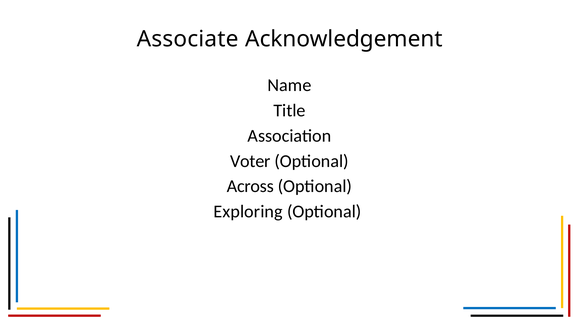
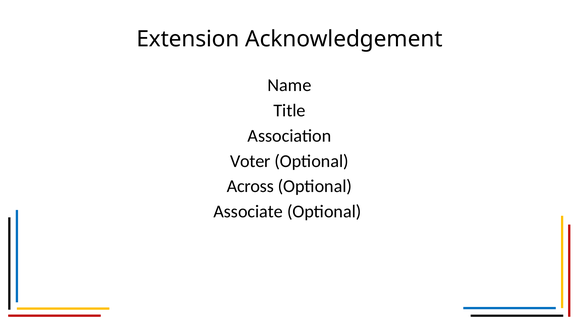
Associate: Associate -> Extension (188, 39)
Exploring: Exploring -> Associate (248, 212)
